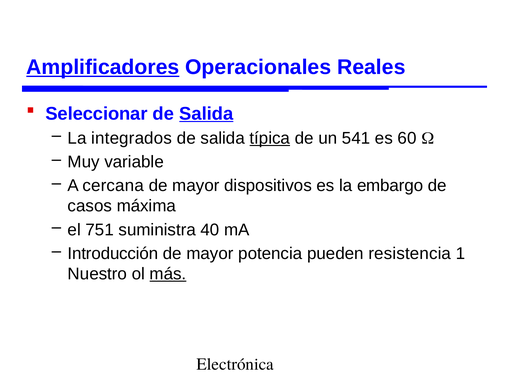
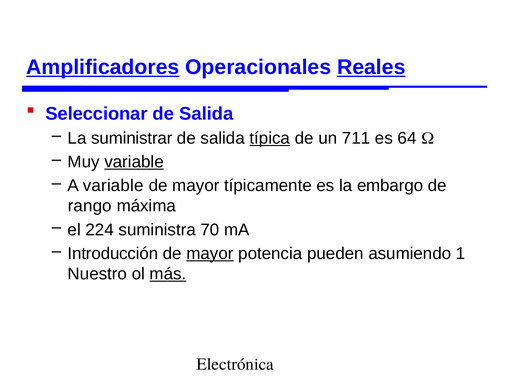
Reales underline: none -> present (371, 67)
Salida underline: present -> none (206, 114)
integrados: integrados -> suministrar (132, 138)
541: 541 -> 711 (356, 138)
60: 60 -> 64 (407, 138)
variable underline: none -> present (134, 162)
A cercana: cercana -> variable (113, 186)
dispositivos: dispositivos -> típicamente (268, 186)
casos: casos -> rango (90, 206)
751: 751 -> 224 (100, 230)
40: 40 -> 70 (210, 230)
mayor underline: none -> present (210, 253)
resistencia: resistencia -> asumiendo (410, 253)
